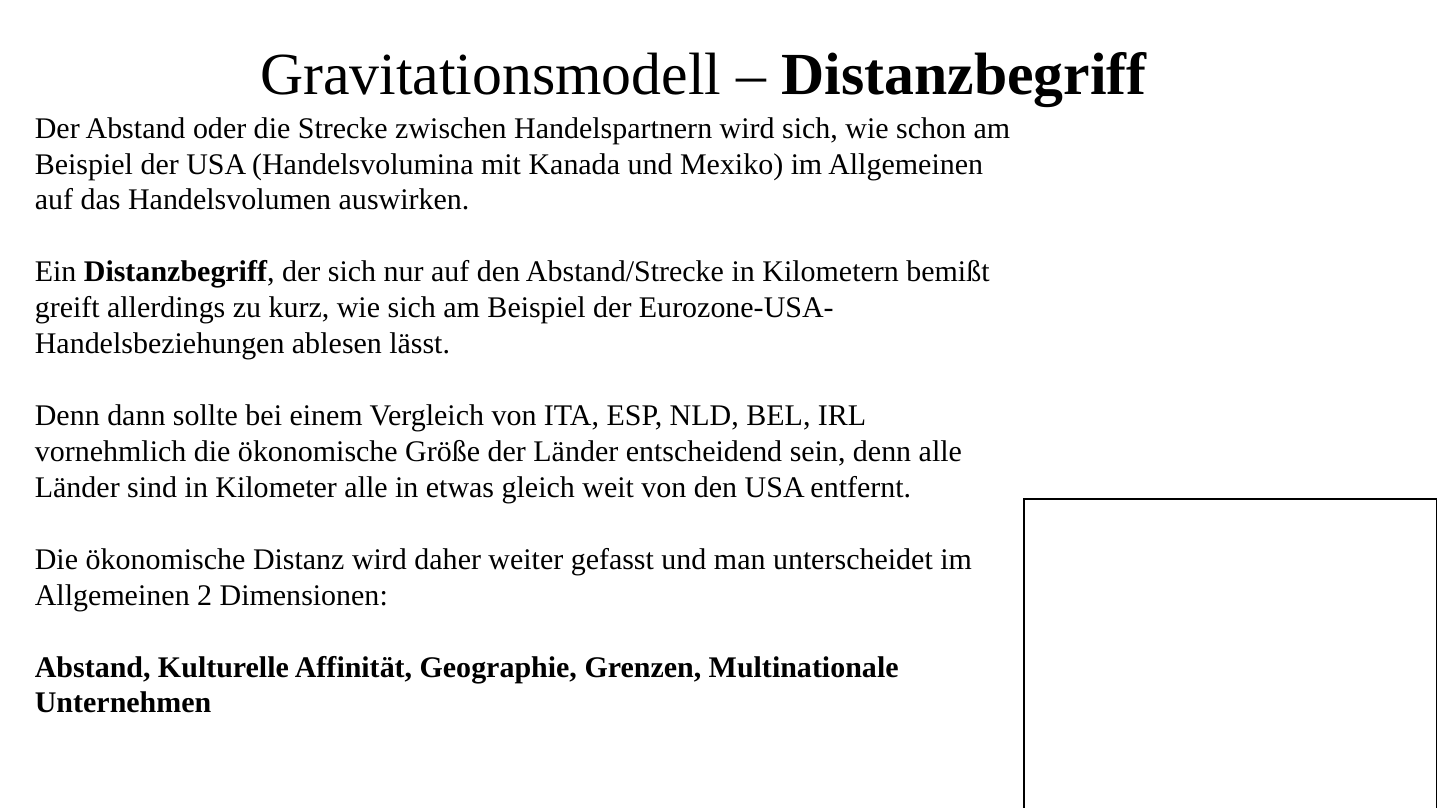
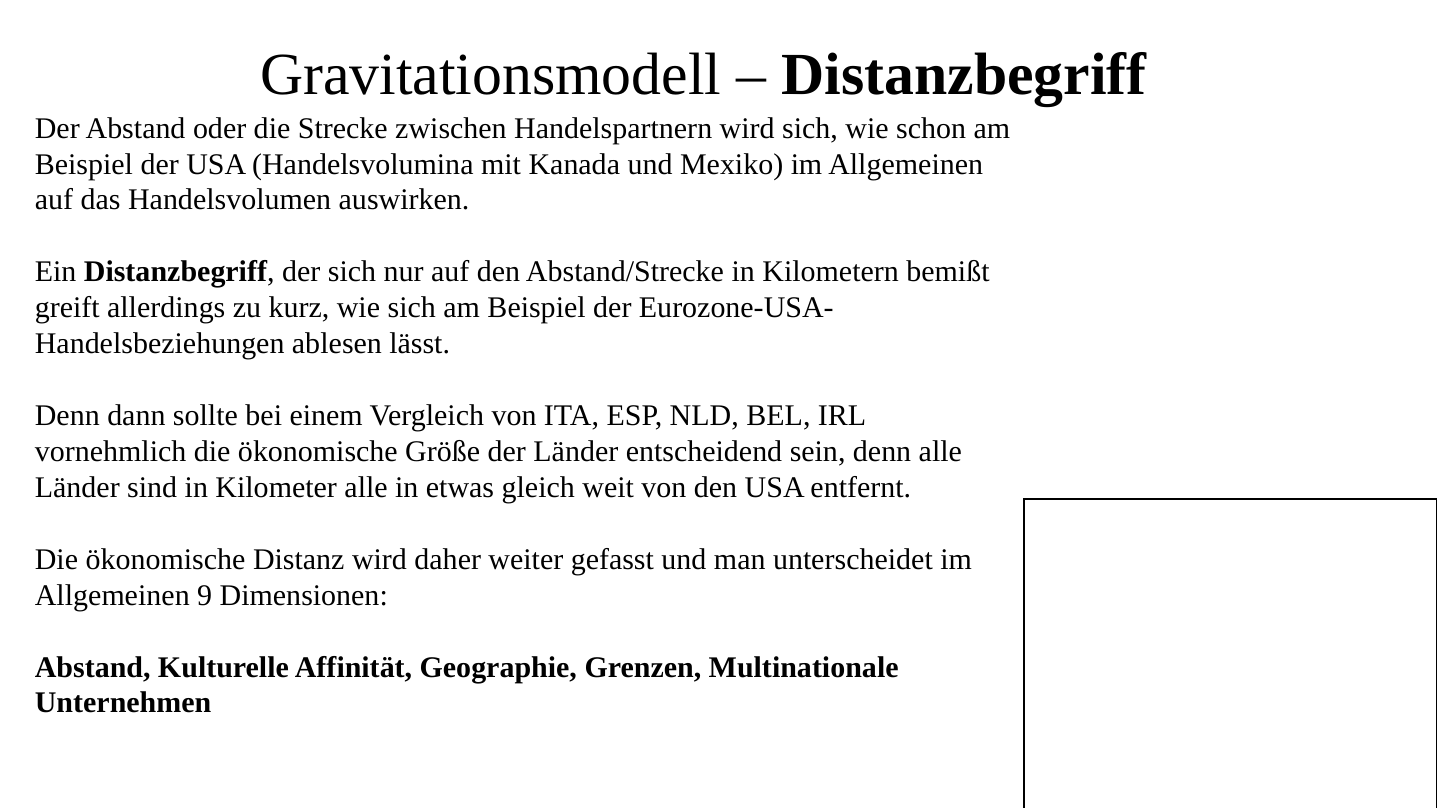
2: 2 -> 9 (205, 596)
